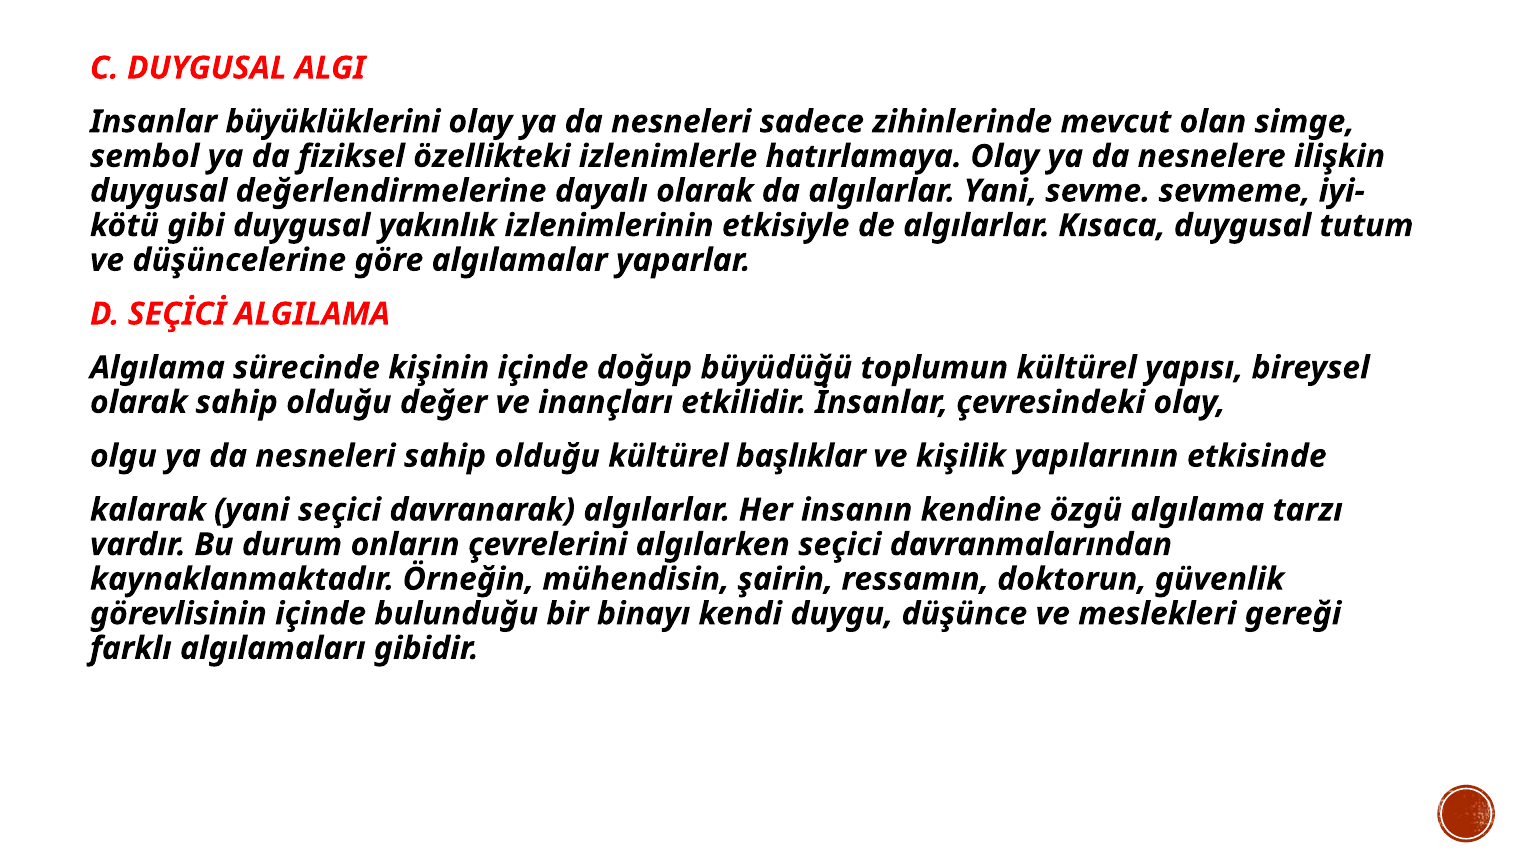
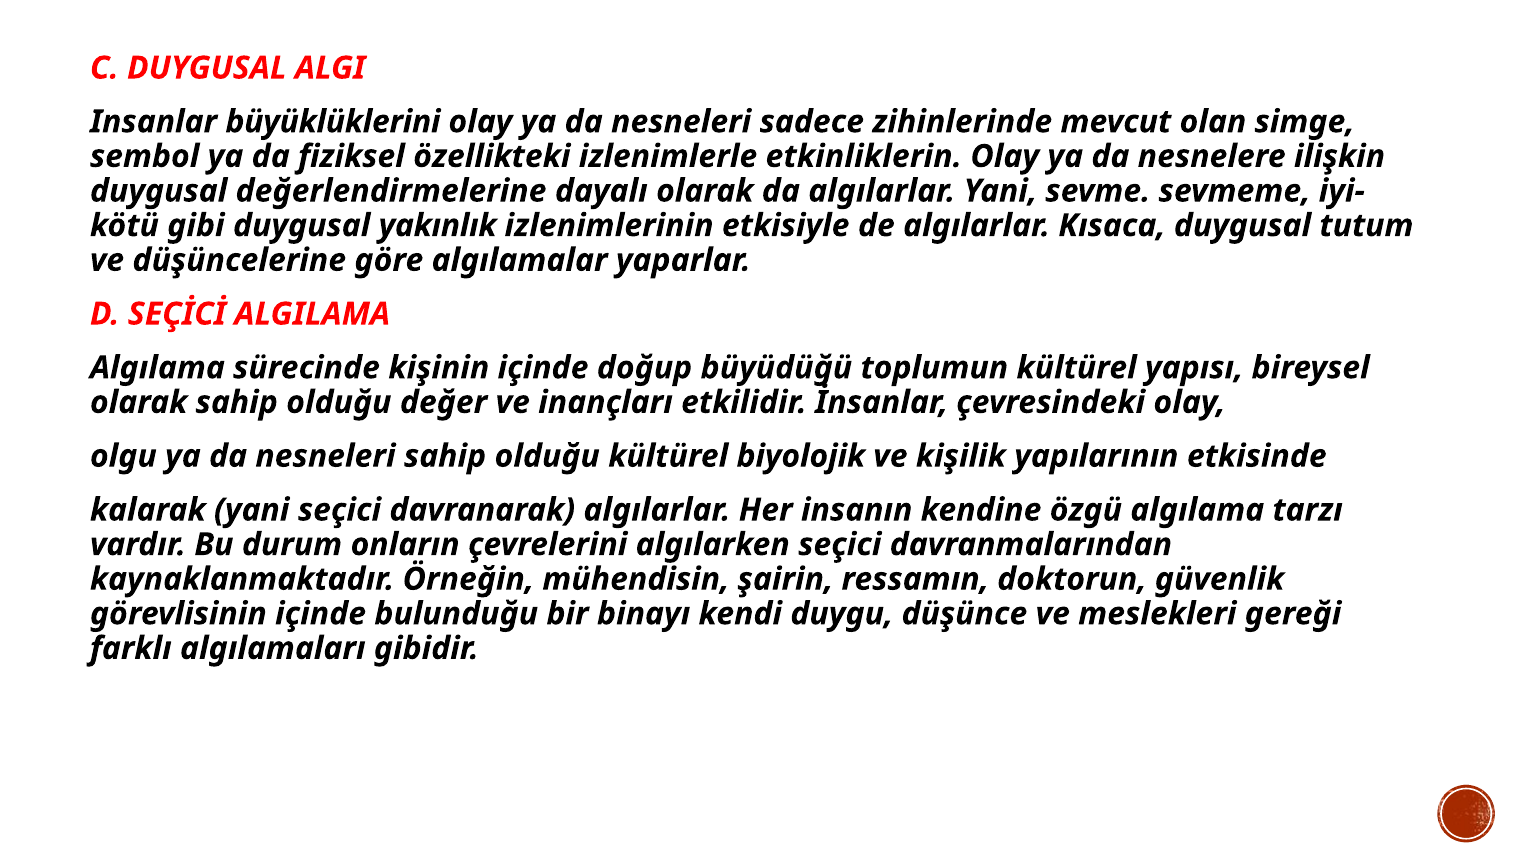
hatırlamaya: hatırlamaya -> etkinliklerin (864, 156)
başlıklar: başlıklar -> biyolojik (801, 456)
